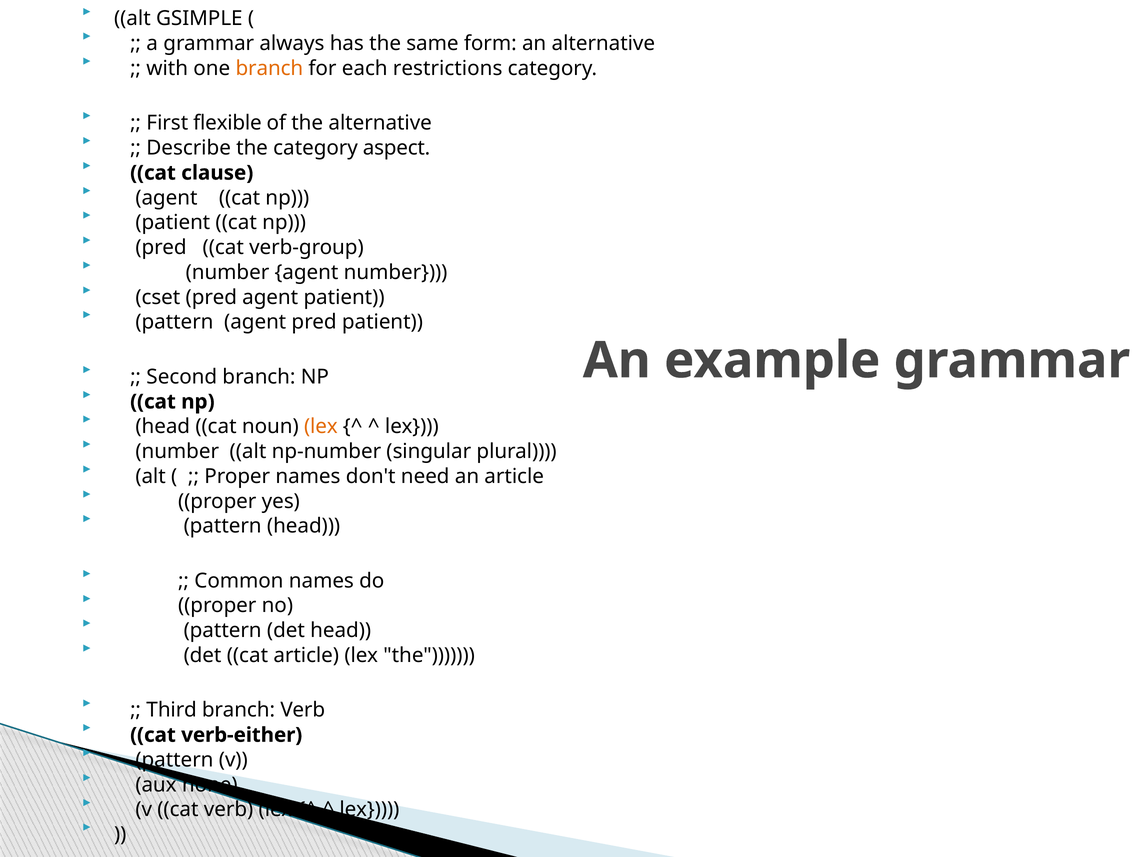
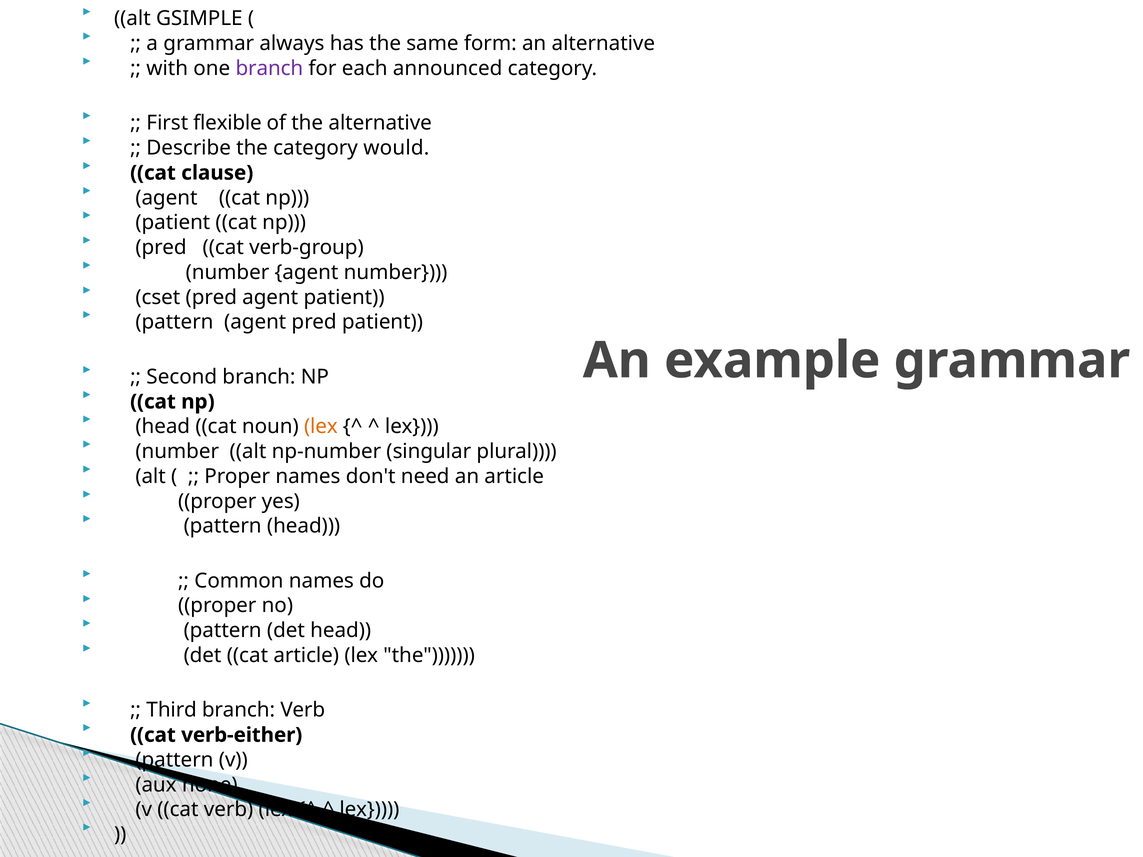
branch colour: orange -> purple (269, 68)
restrictions: restrictions -> announced (448, 68)
aspect: aspect -> would (396, 148)
